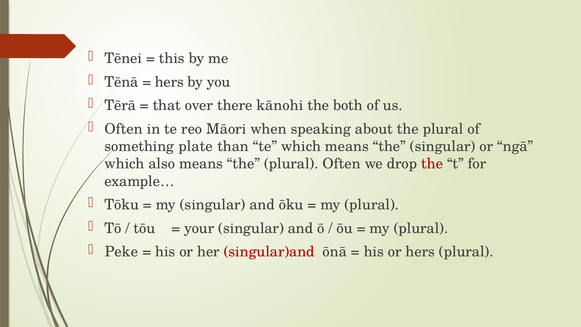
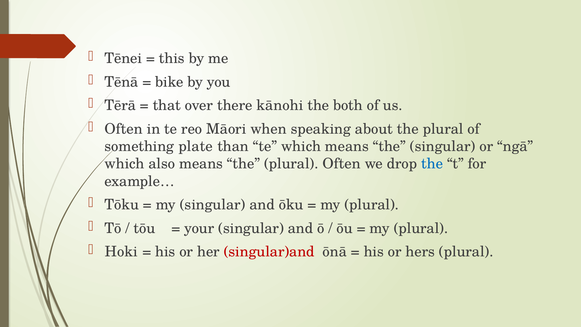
hers: hers -> bike (169, 82)
the colour: red -> blue (432, 164)
Peke: Peke -> Hoki (121, 252)
